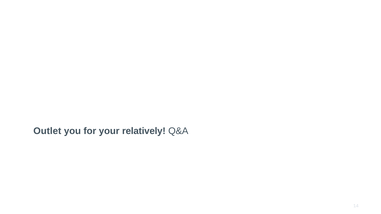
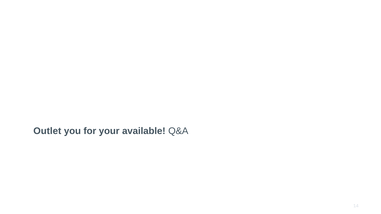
relatively: relatively -> available (144, 131)
